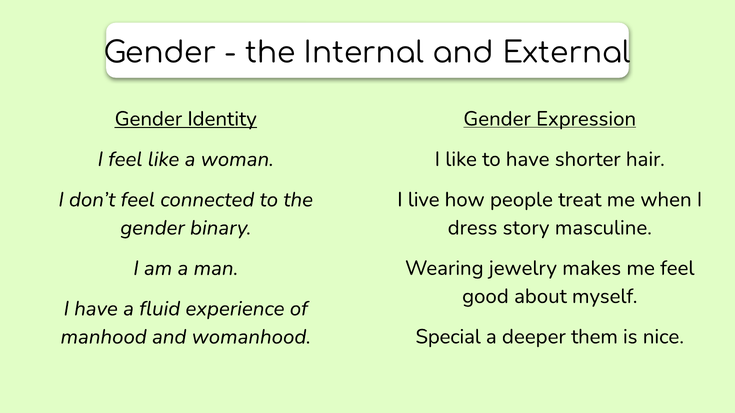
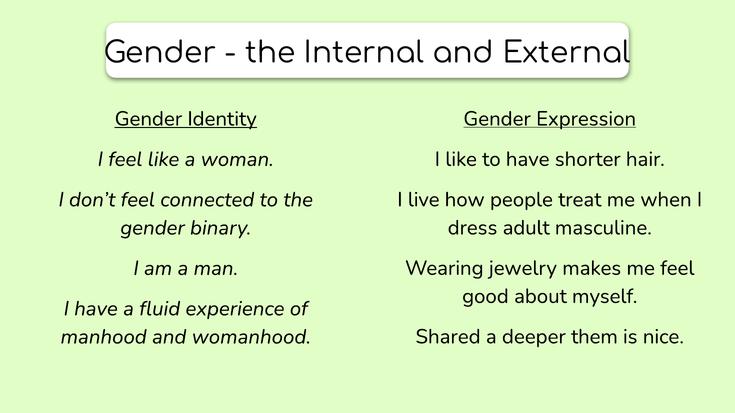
story: story -> adult (526, 228)
Special: Special -> Shared (448, 337)
